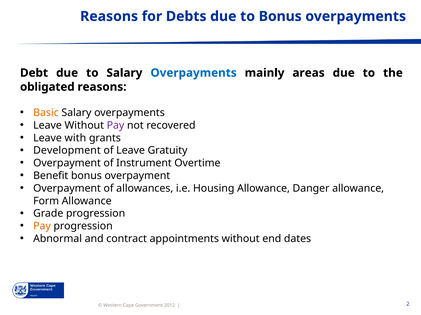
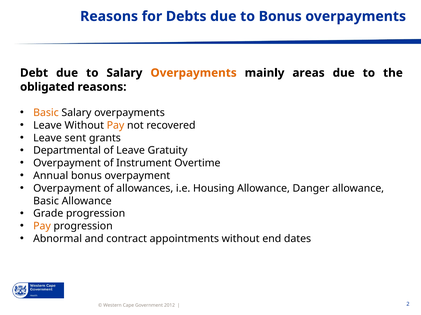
Overpayments colour: blue -> orange (194, 73)
Pay colour: purple -> orange (115, 126)
with: with -> sent (75, 138)
Development: Development -> Departmental (67, 151)
Benefit: Benefit -> Annual (51, 176)
Form: Form -> Basic (46, 201)
